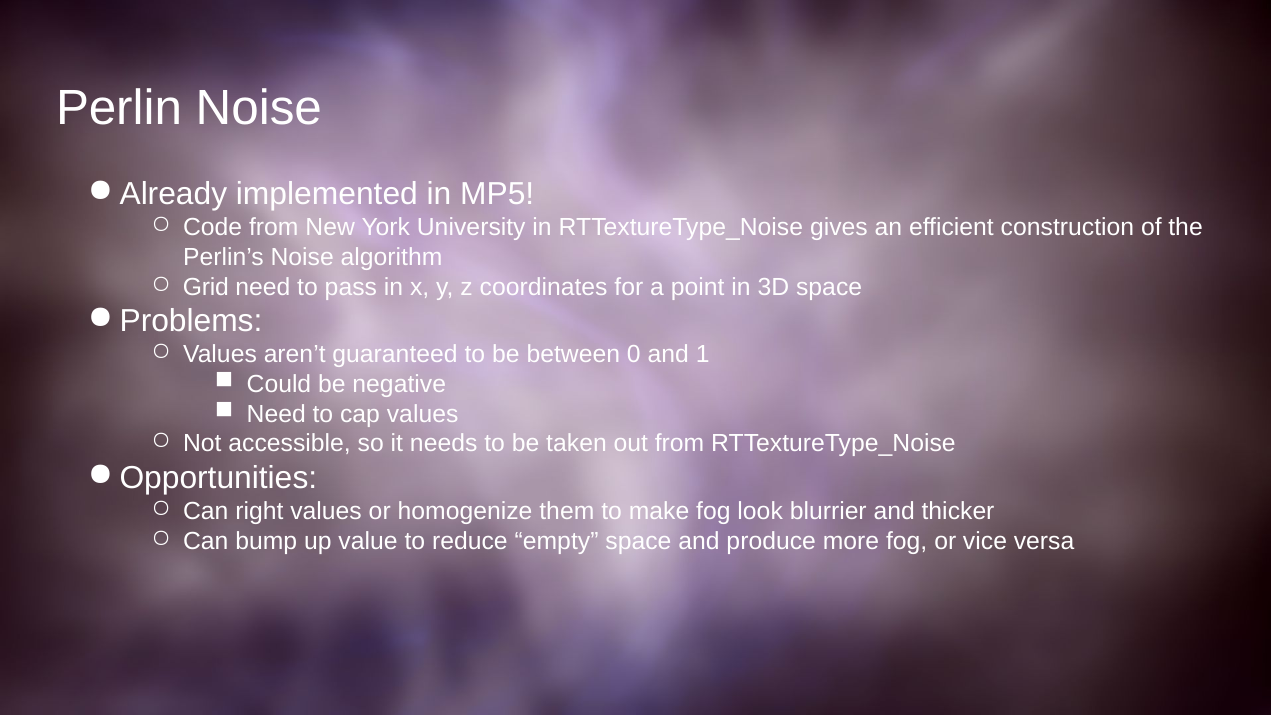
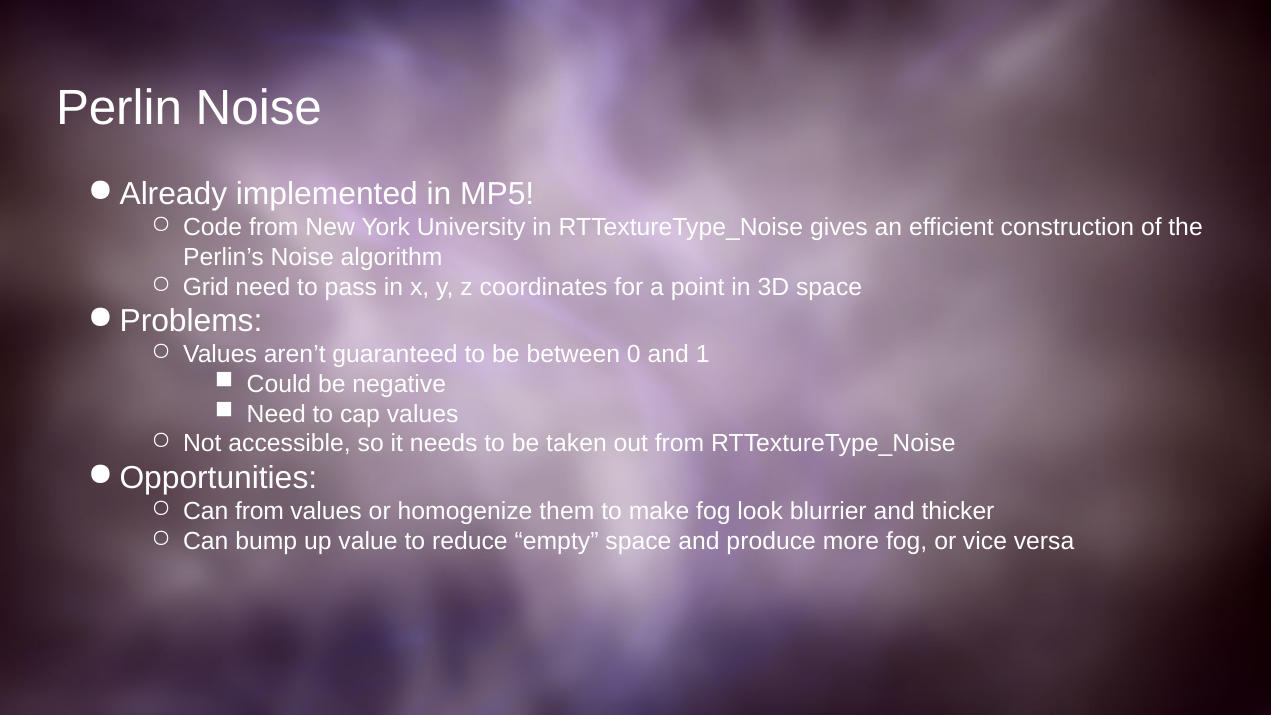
Can right: right -> from (260, 512)
